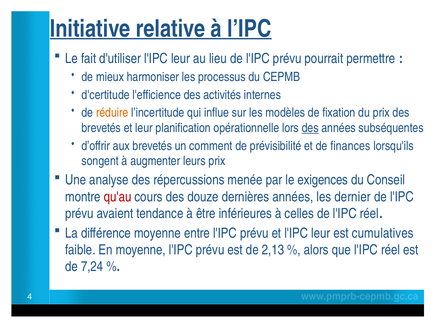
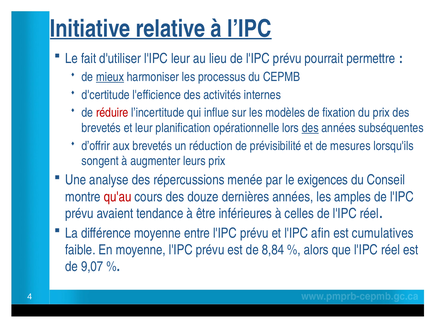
mieux underline: none -> present (110, 77)
réduire colour: orange -> red (112, 113)
comment: comment -> réduction (211, 146)
finances: finances -> mesures (350, 146)
dernier: dernier -> amples (353, 197)
et l'IPC leur: leur -> afin (321, 233)
2,13: 2,13 -> 8,84 (273, 250)
7,24: 7,24 -> 9,07 (92, 266)
